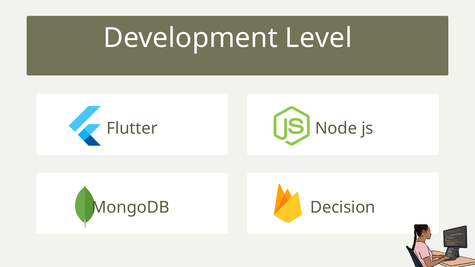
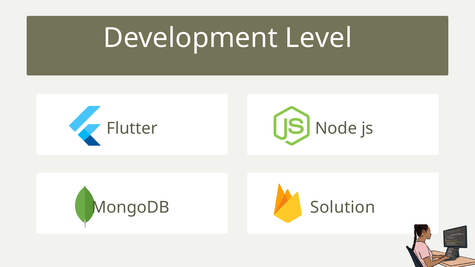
Decision: Decision -> Solution (343, 208)
